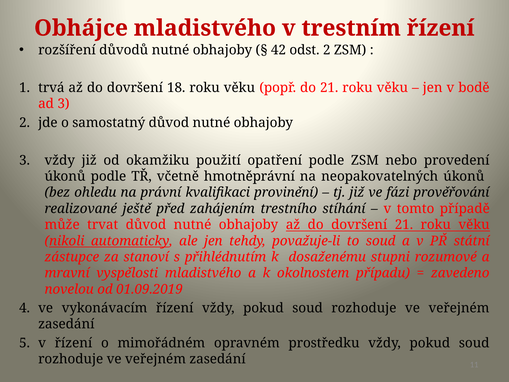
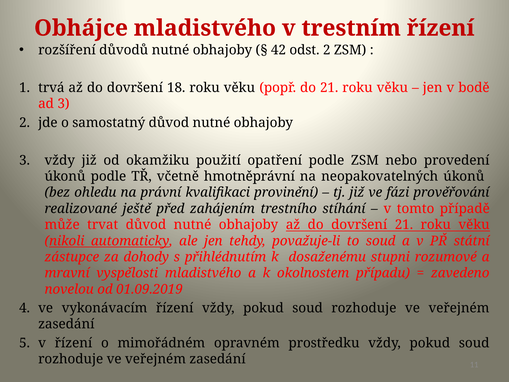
stanoví: stanoví -> dohody (146, 257)
